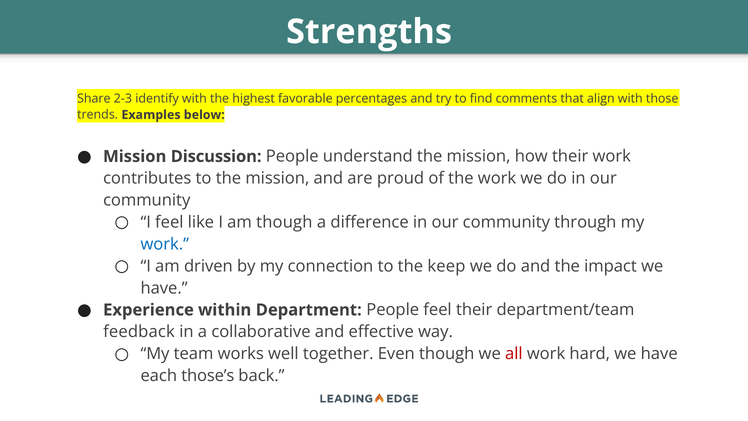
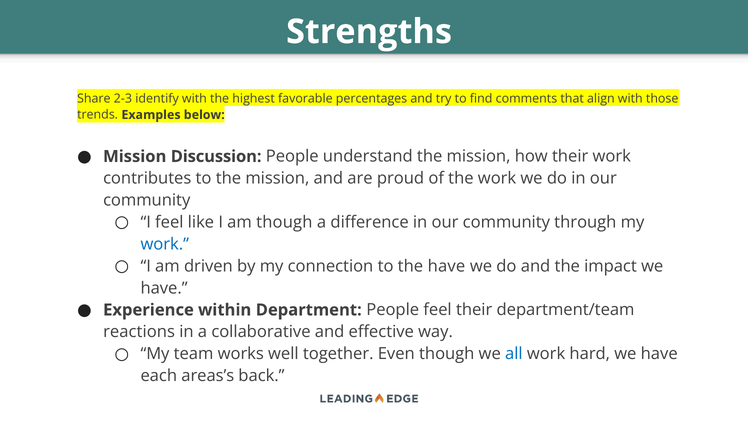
the keep: keep -> have (446, 266)
feedback: feedback -> reactions (139, 332)
all colour: red -> blue (514, 354)
those’s: those’s -> areas’s (208, 375)
